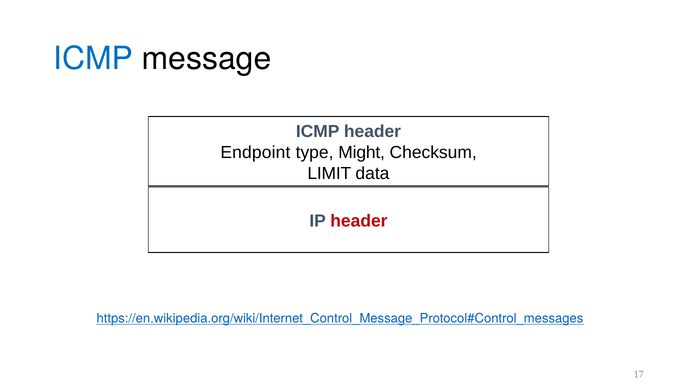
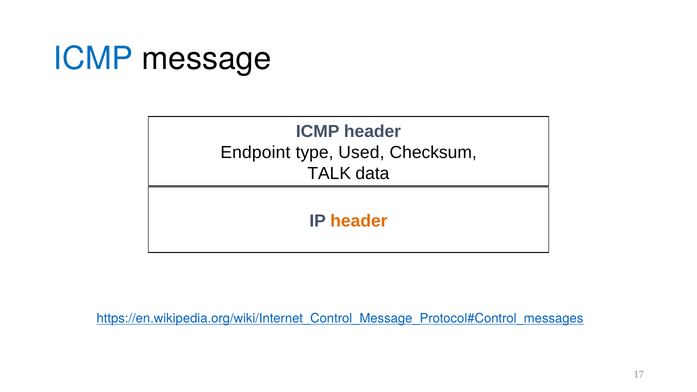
Might: Might -> Used (361, 153)
LIMIT: LIMIT -> TALK (329, 173)
header colour: red -> orange (359, 221)
